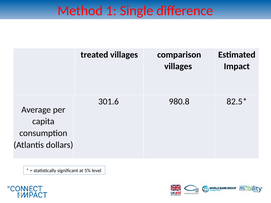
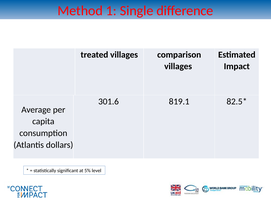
980.8: 980.8 -> 819.1 (179, 102)
